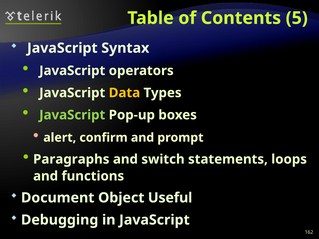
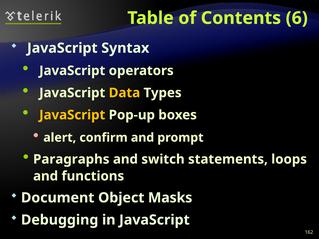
5: 5 -> 6 (297, 18)
JavaScript colour: light green -> yellow (72, 115)
Useful: Useful -> Masks (170, 198)
